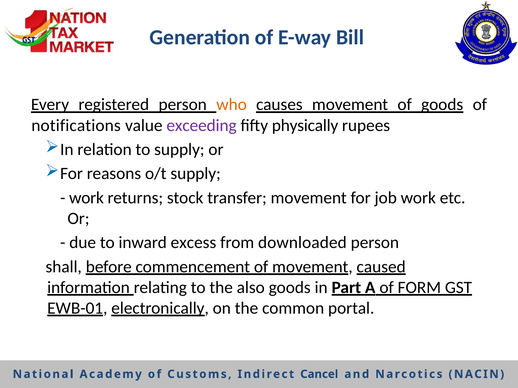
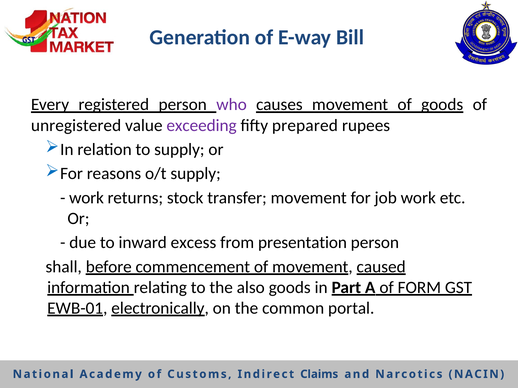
who colour: orange -> purple (232, 105)
notifications: notifications -> unregistered (76, 125)
physically: physically -> prepared (305, 125)
downloaded: downloaded -> presentation (302, 243)
Cancel: Cancel -> Claims (319, 375)
